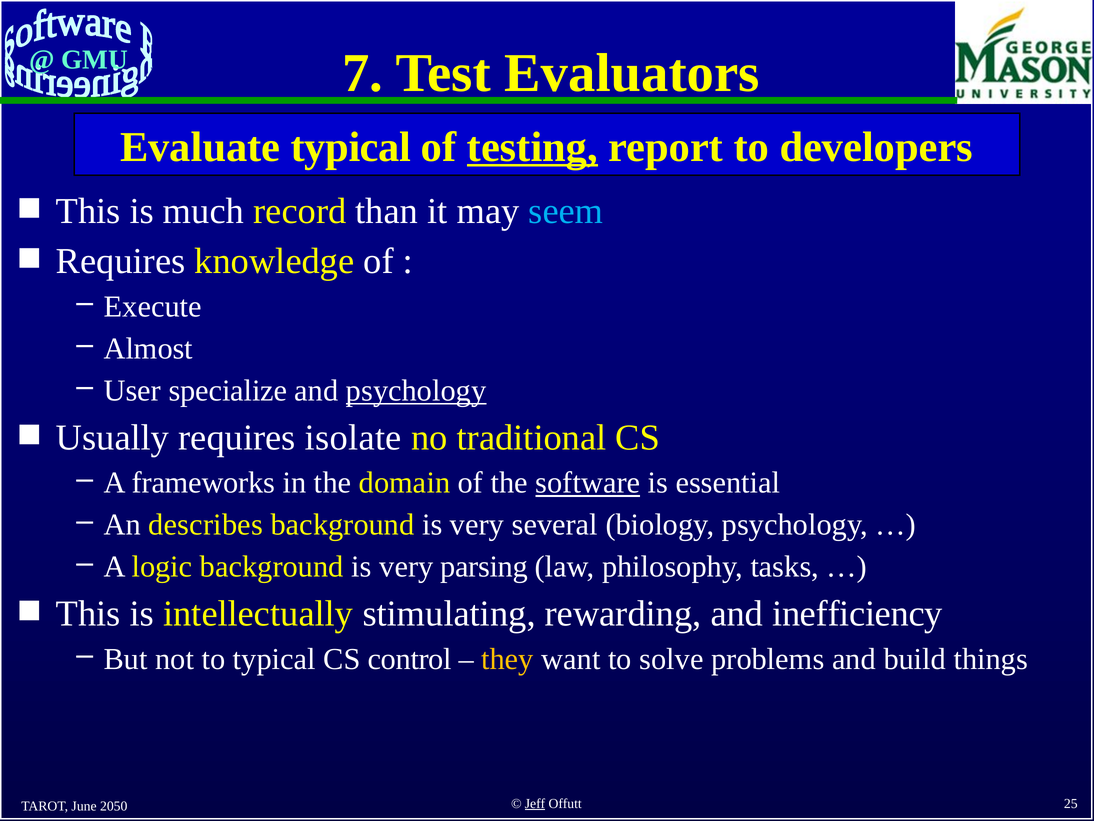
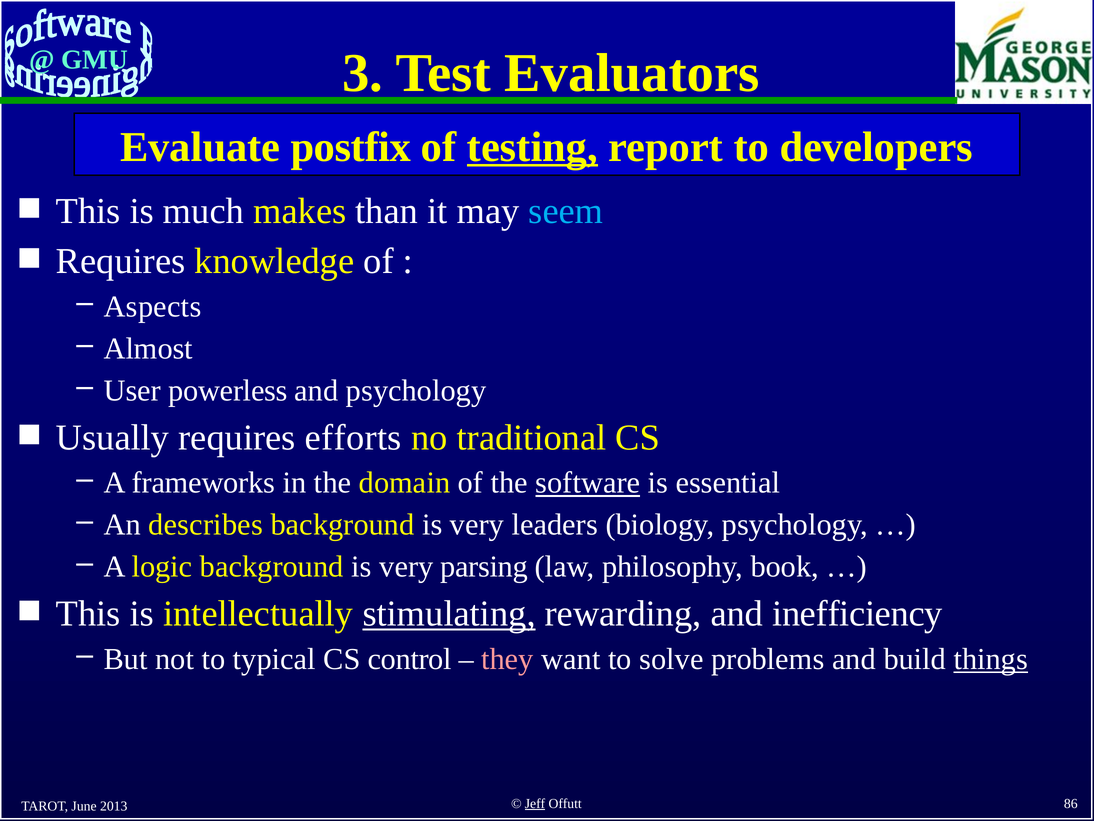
7: 7 -> 3 (363, 73)
Evaluate typical: typical -> postfix (351, 147)
record: record -> makes (300, 211)
Execute: Execute -> Aspects (153, 306)
specialize: specialize -> powerless (228, 390)
psychology underline: present -> none (416, 390)
isolate: isolate -> efforts (353, 437)
several: several -> leaders (555, 525)
tasks: tasks -> book (785, 567)
stimulating underline: none -> present (449, 614)
they colour: yellow -> pink (507, 659)
things underline: none -> present (991, 659)
2050: 2050 -> 2013 (114, 806)
25: 25 -> 86 (1071, 803)
